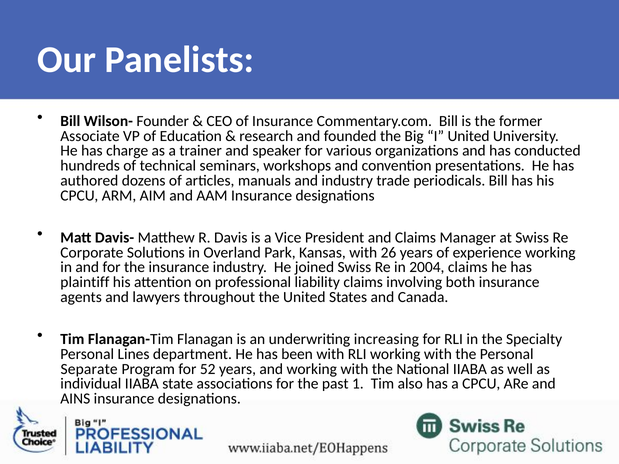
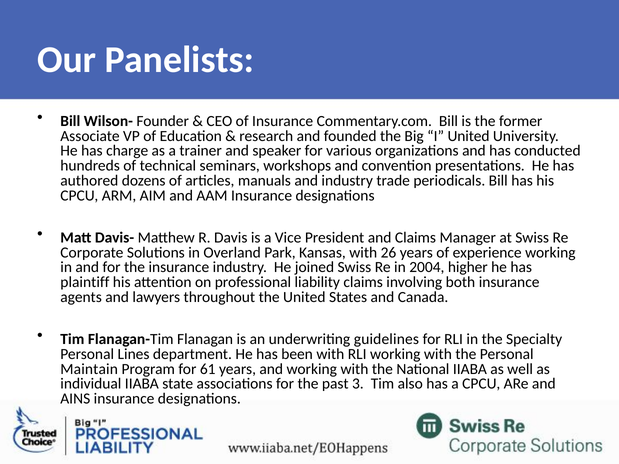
2004 claims: claims -> higher (468, 267)
increasing: increasing -> guidelines (386, 339)
Separate: Separate -> Maintain (89, 369)
52: 52 -> 61 (208, 369)
1: 1 -> 3 (358, 384)
